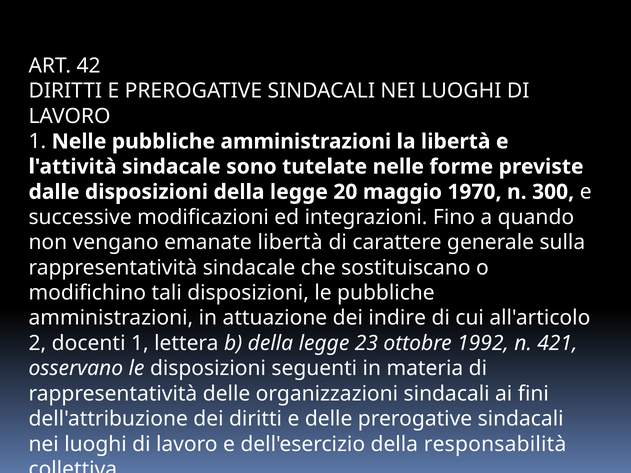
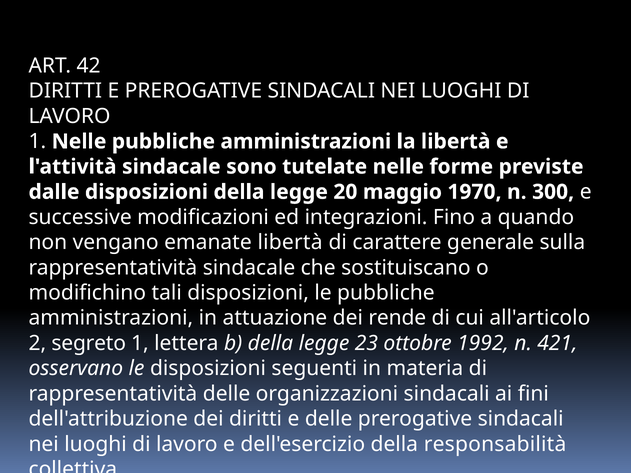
indire: indire -> rende (397, 318)
docenti: docenti -> segreto (89, 343)
